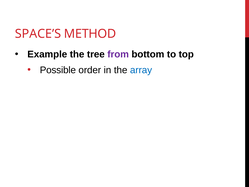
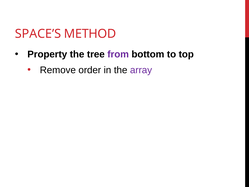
Example: Example -> Property (47, 54)
Possible: Possible -> Remove (58, 70)
array colour: blue -> purple (141, 70)
